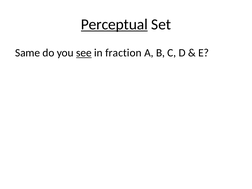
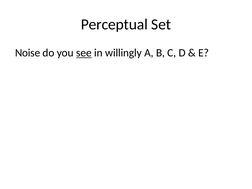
Perceptual underline: present -> none (114, 24)
Same: Same -> Noise (28, 53)
fraction: fraction -> willingly (123, 53)
